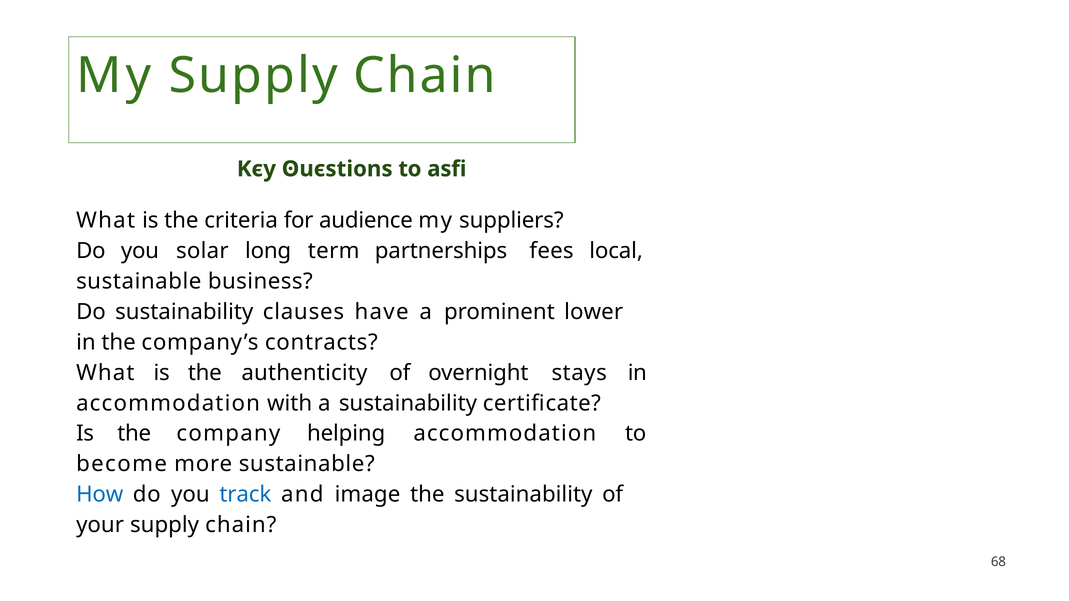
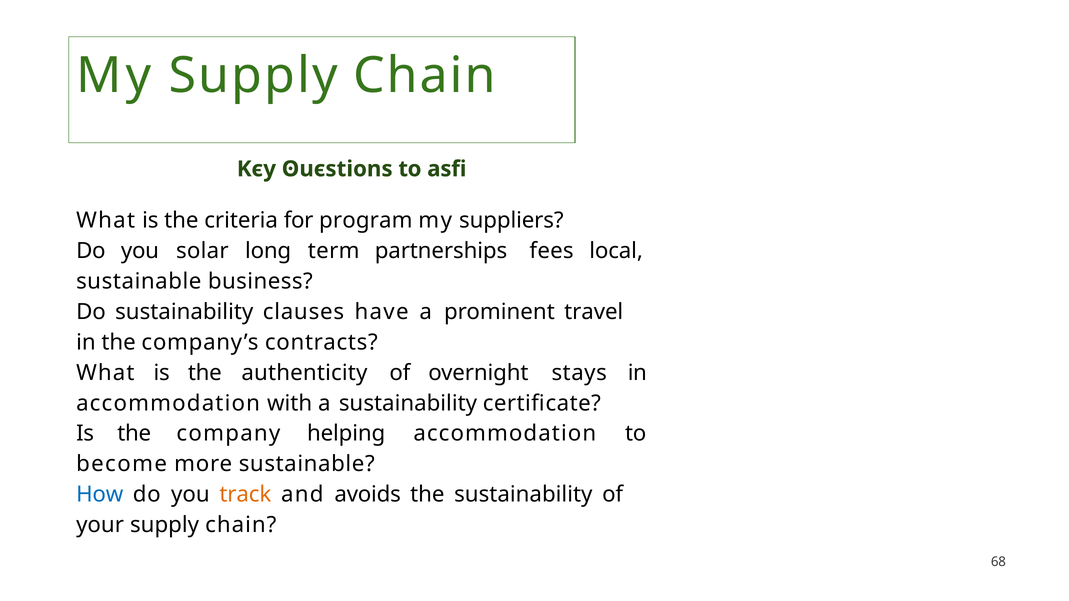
audience: audience -> program (366, 221)
lower: lower -> travel (594, 312)
track colour: blue -> orange (245, 495)
image: image -> avoids (368, 495)
